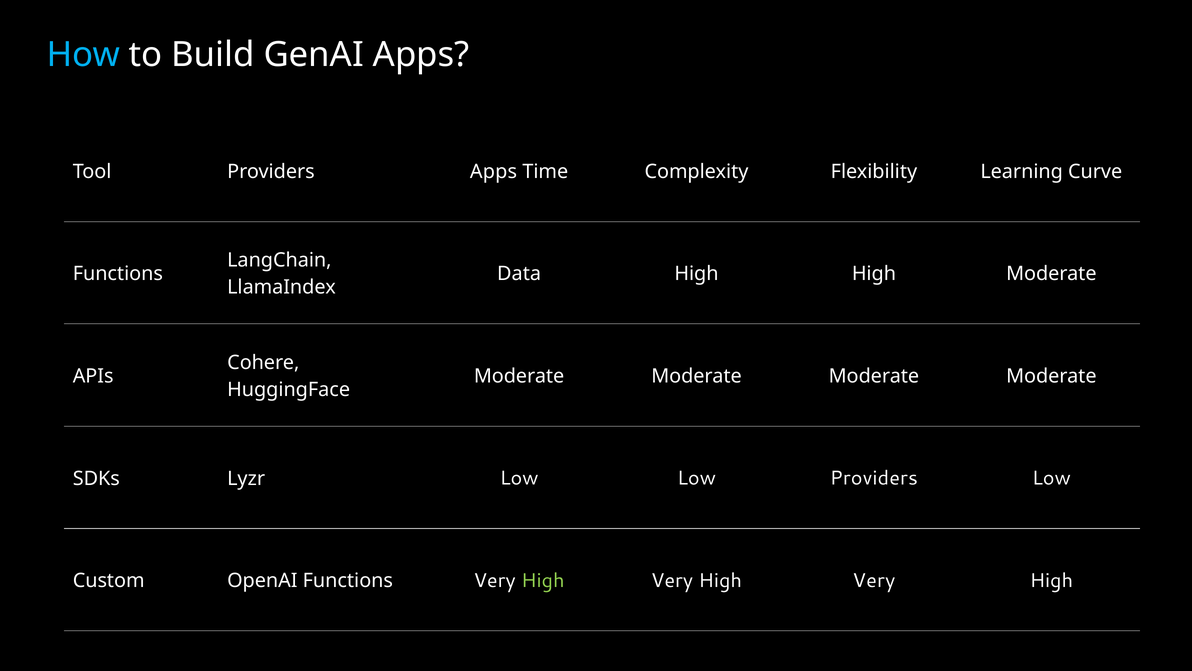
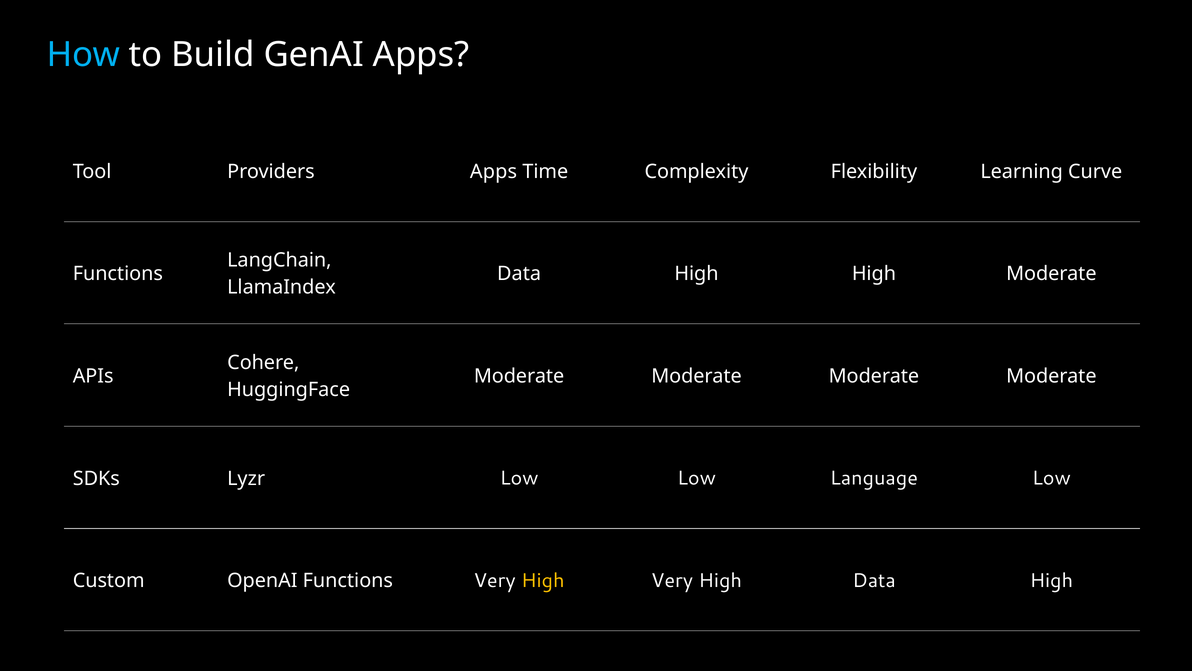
Low Providers: Providers -> Language (874, 478)
High colour: light green -> yellow (543, 580)
Very: Very -> Data (874, 580)
